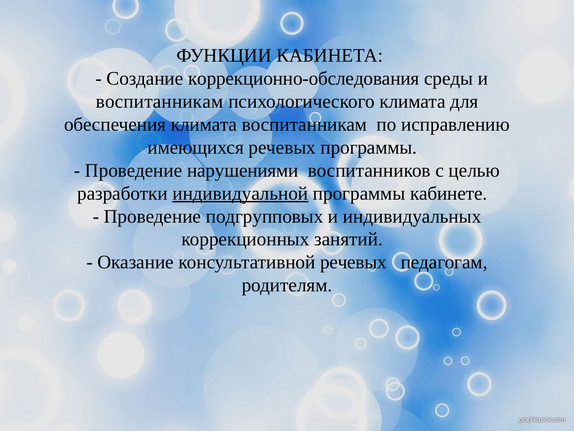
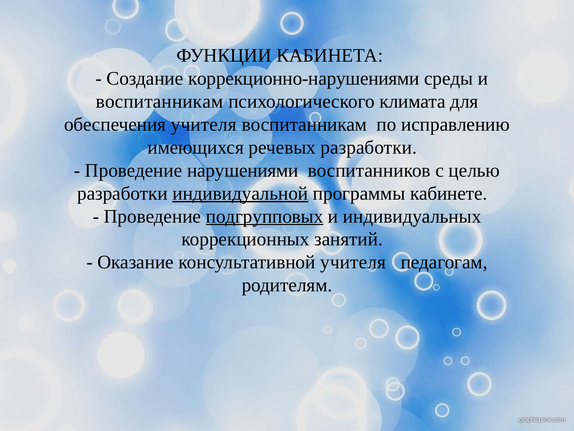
коррекционно-обследования: коррекционно-обследования -> коррекционно-нарушениями (304, 78)
обеспечения климата: климата -> учителя (204, 124)
речевых программы: программы -> разработки (369, 147)
подгрупповых underline: none -> present (265, 216)
консультативной речевых: речевых -> учителя (353, 262)
